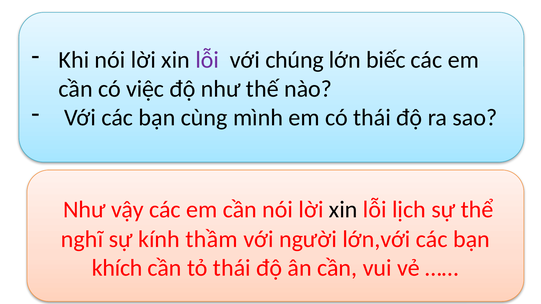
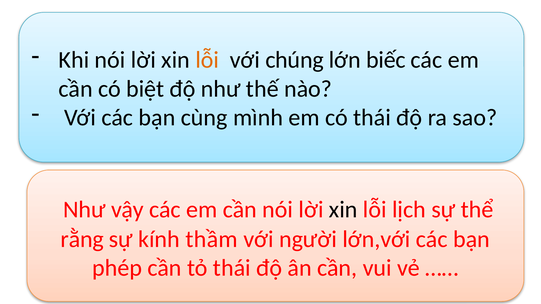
lỗi colour: purple -> orange (207, 60)
việc: việc -> biệt (145, 89)
nghĩ: nghĩ -> rằng (82, 239)
khích: khích -> phép (117, 268)
